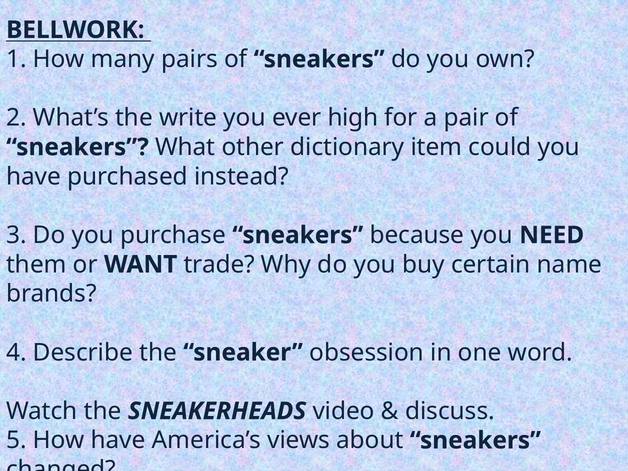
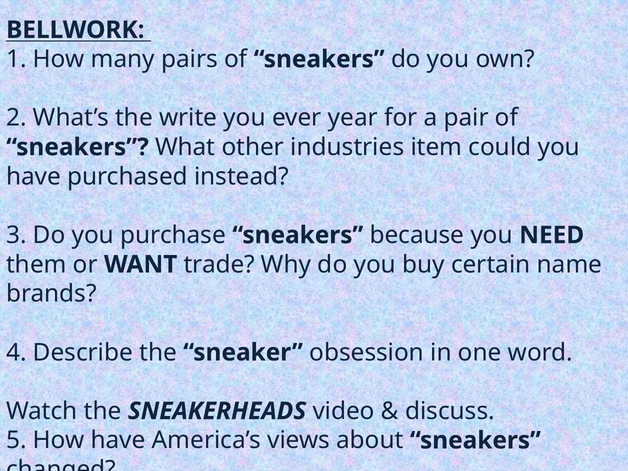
high: high -> year (353, 118)
dictionary: dictionary -> industries (347, 147)
